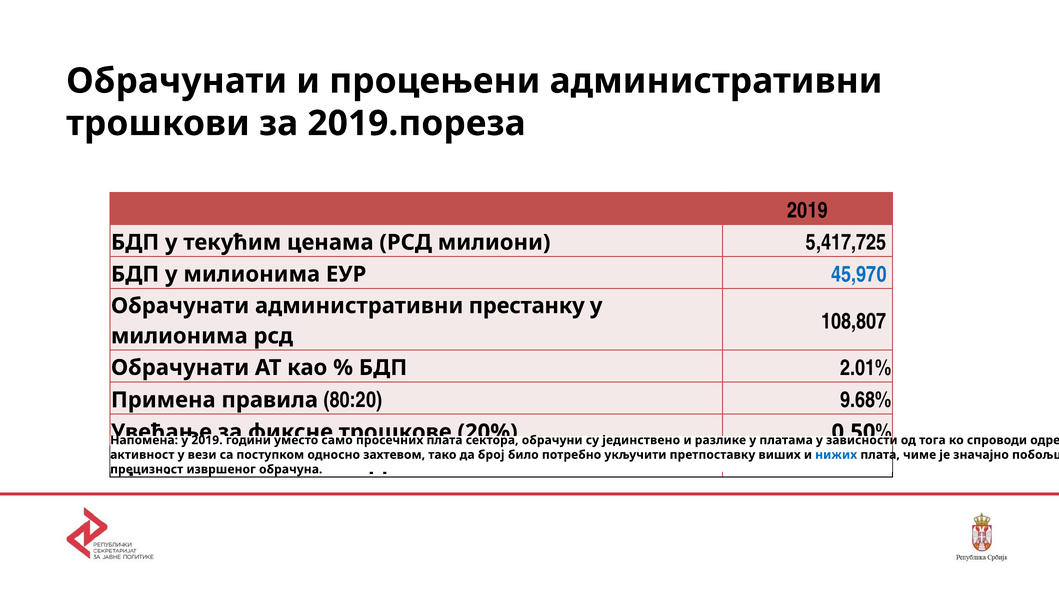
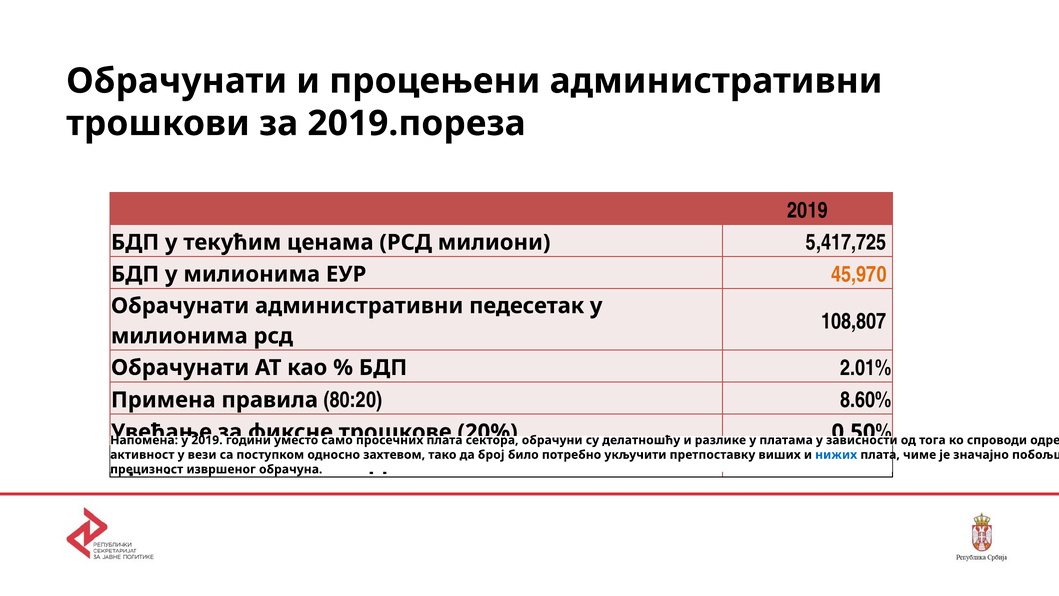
45,970 colour: blue -> orange (859, 274)
престанку: престанку -> педесетак (527, 306)
9.68%: 9.68% -> 8.60% (866, 400)
јединствено: јединствено -> делатношћу (641, 440)
